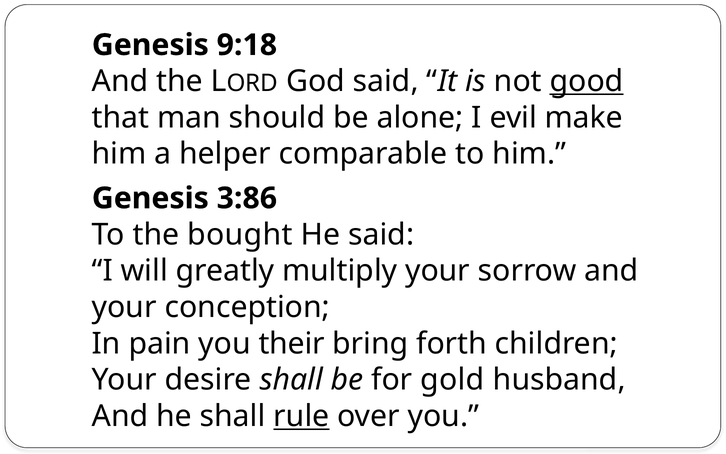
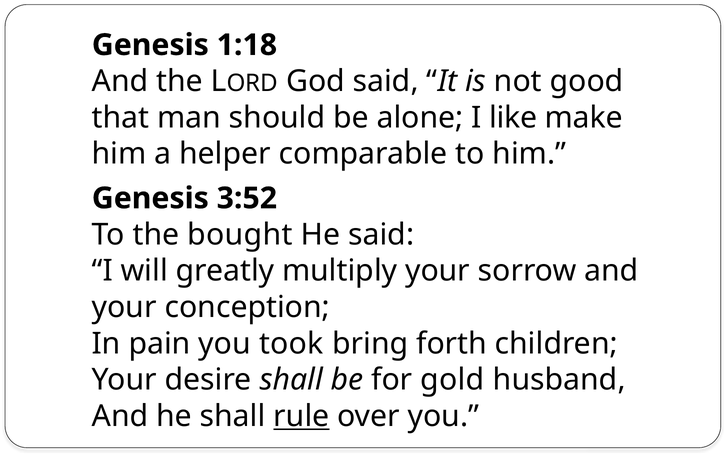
9:18: 9:18 -> 1:18 (247, 45)
good underline: present -> none (587, 81)
evil: evil -> like (513, 118)
3:86: 3:86 -> 3:52 (247, 198)
their: their -> took (291, 343)
